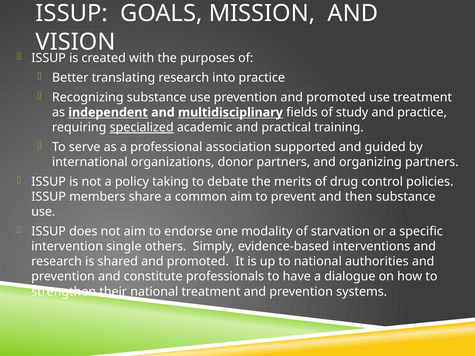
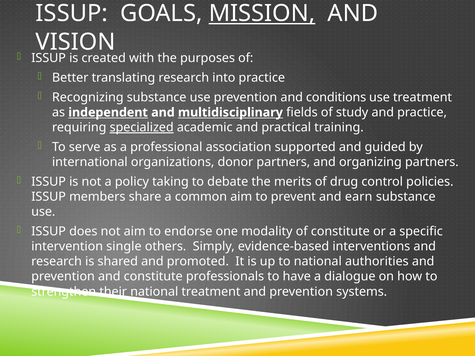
MISSION underline: none -> present (262, 13)
prevention and promoted: promoted -> conditions (336, 97)
then: then -> earn (359, 197)
of starvation: starvation -> constitute (340, 232)
